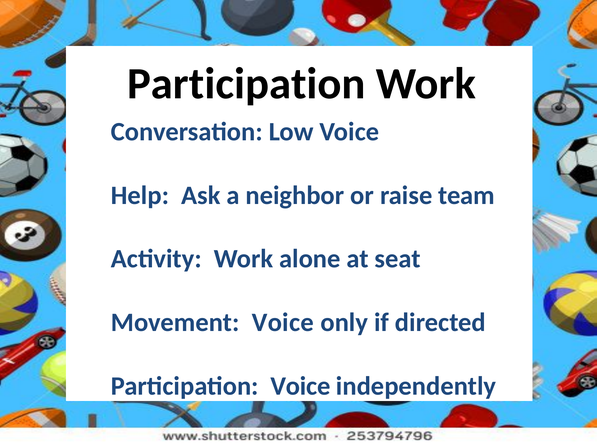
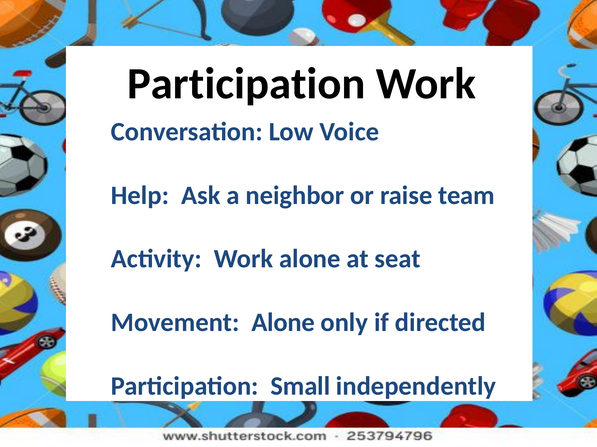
Movement Voice: Voice -> Alone (283, 323)
Participation Voice: Voice -> Small (300, 387)
